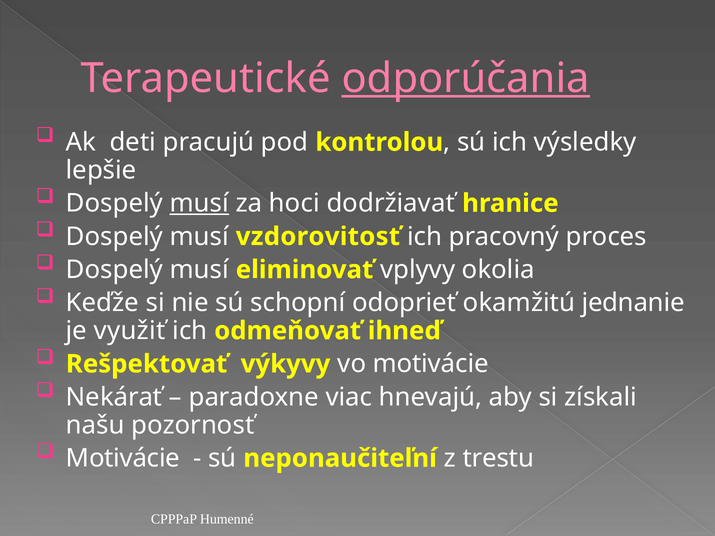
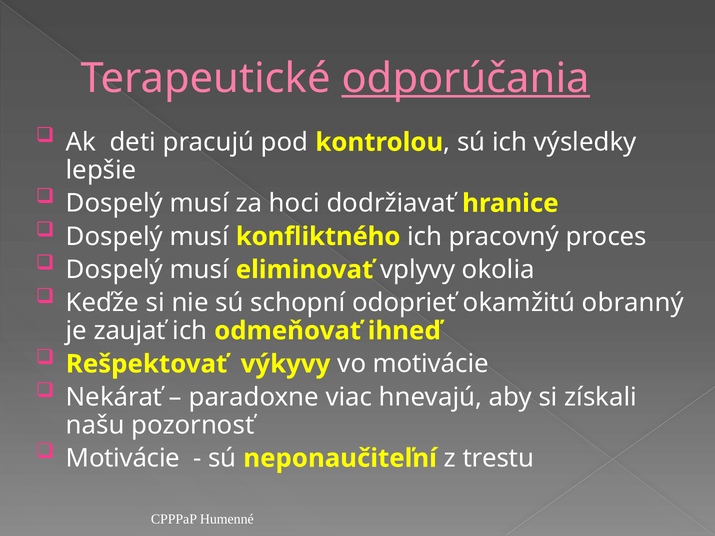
musí underline: present -> none (199, 203)
vzdorovitosť: vzdorovitosť -> konfliktného (318, 237)
jednanie: jednanie -> obranný (633, 303)
využiť: využiť -> zaujať (130, 331)
